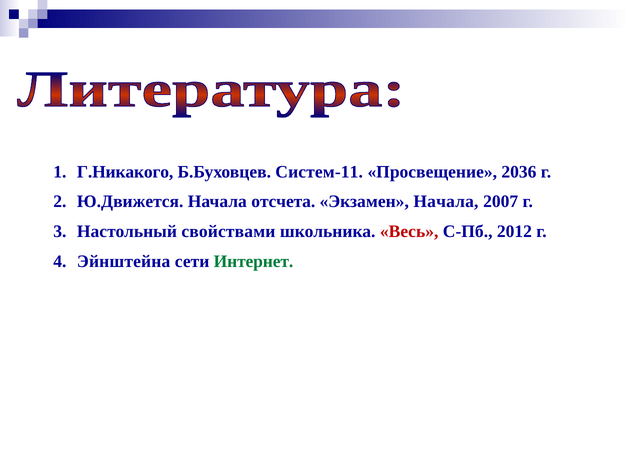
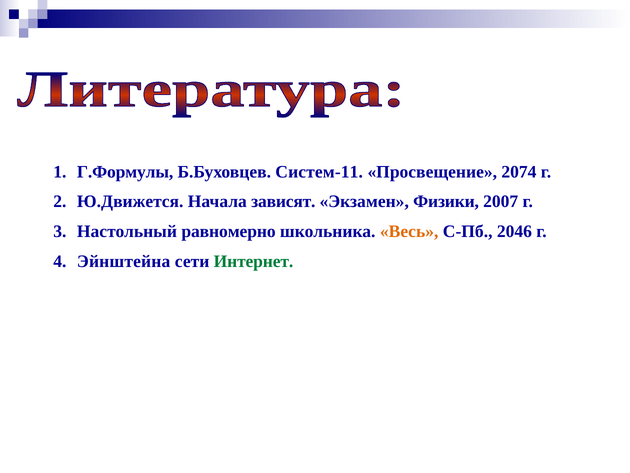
Г.Никакого: Г.Никакого -> Г.Формулы (125, 172)
2036: 2036 -> 2074 (519, 172)
отсчета: отсчета -> зависят (283, 201)
Экзамен Начала: Начала -> Физики (446, 201)
свойствами: свойствами -> равномерно (229, 231)
Весь colour: red -> orange (409, 231)
2012: 2012 -> 2046 (514, 231)
